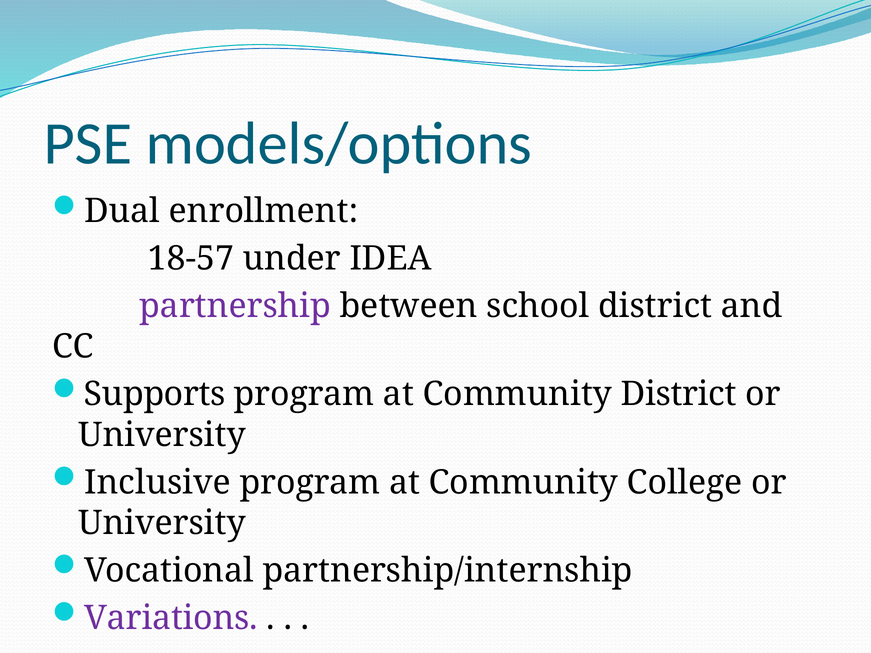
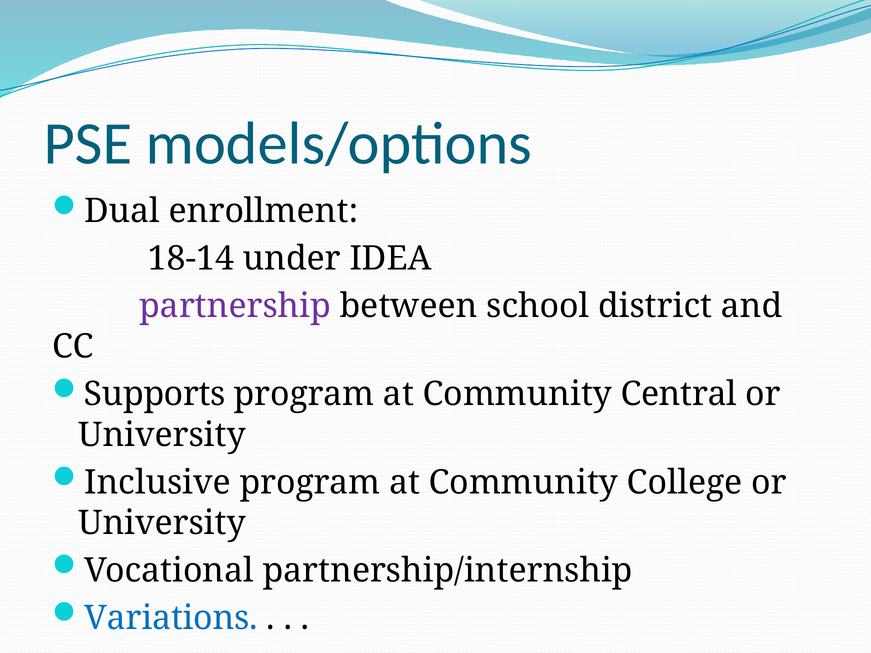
18-57: 18-57 -> 18-14 (191, 259)
Community District: District -> Central (679, 394)
Variations colour: purple -> blue (171, 618)
